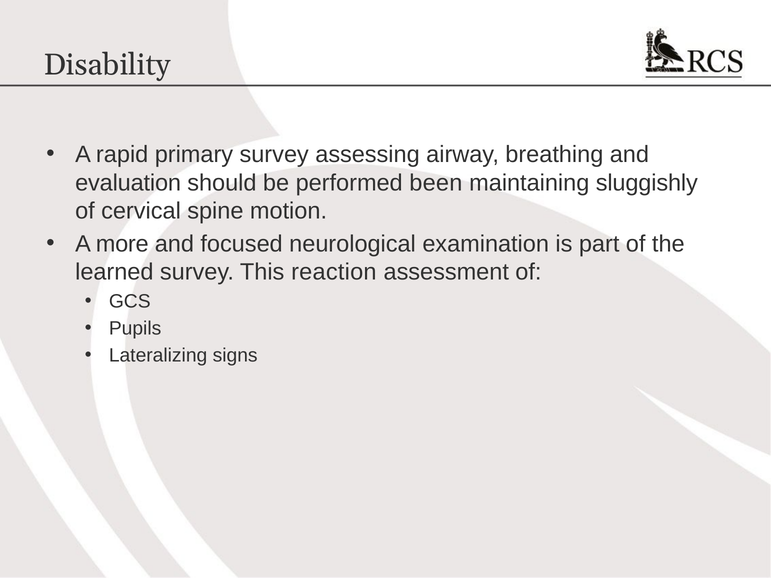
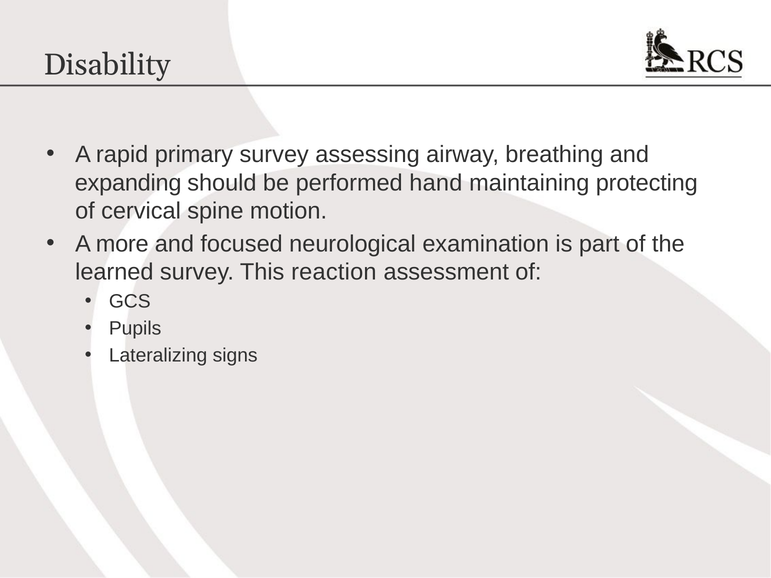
evaluation: evaluation -> expanding (128, 183)
been: been -> hand (436, 183)
sluggishly: sluggishly -> protecting (647, 183)
